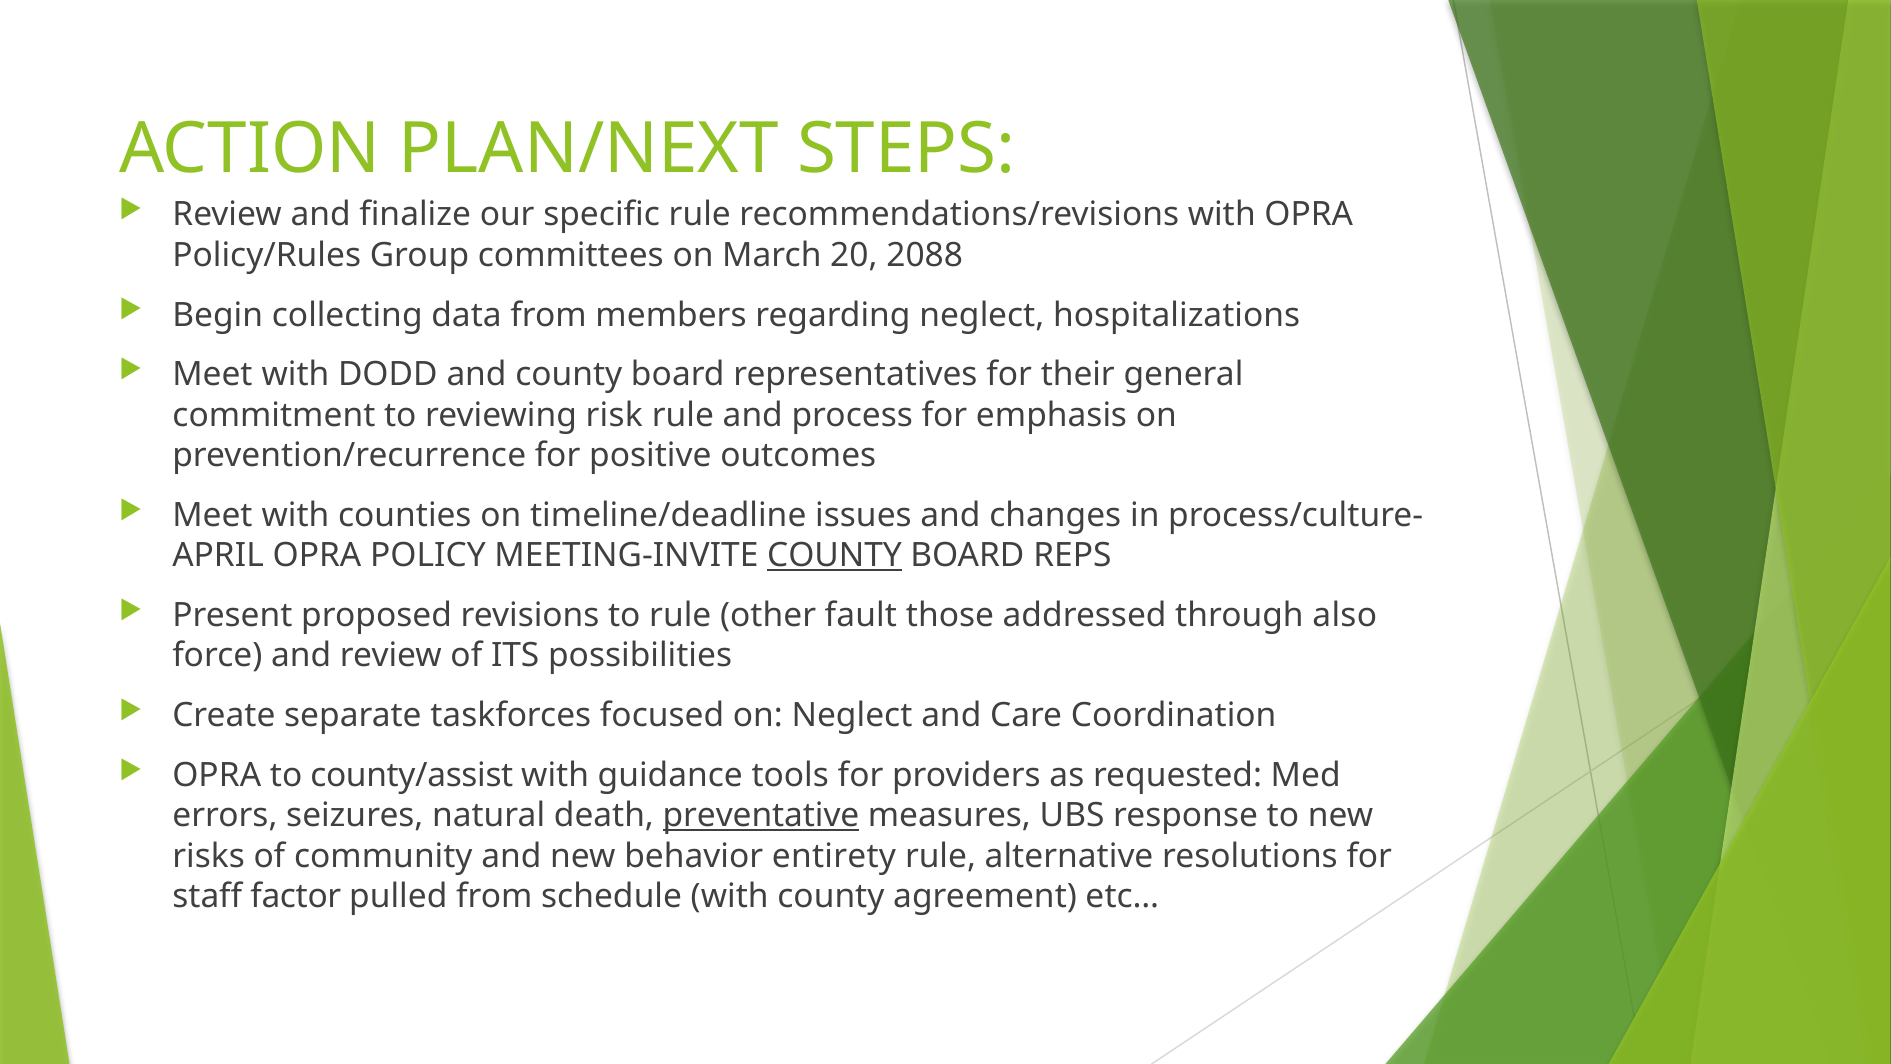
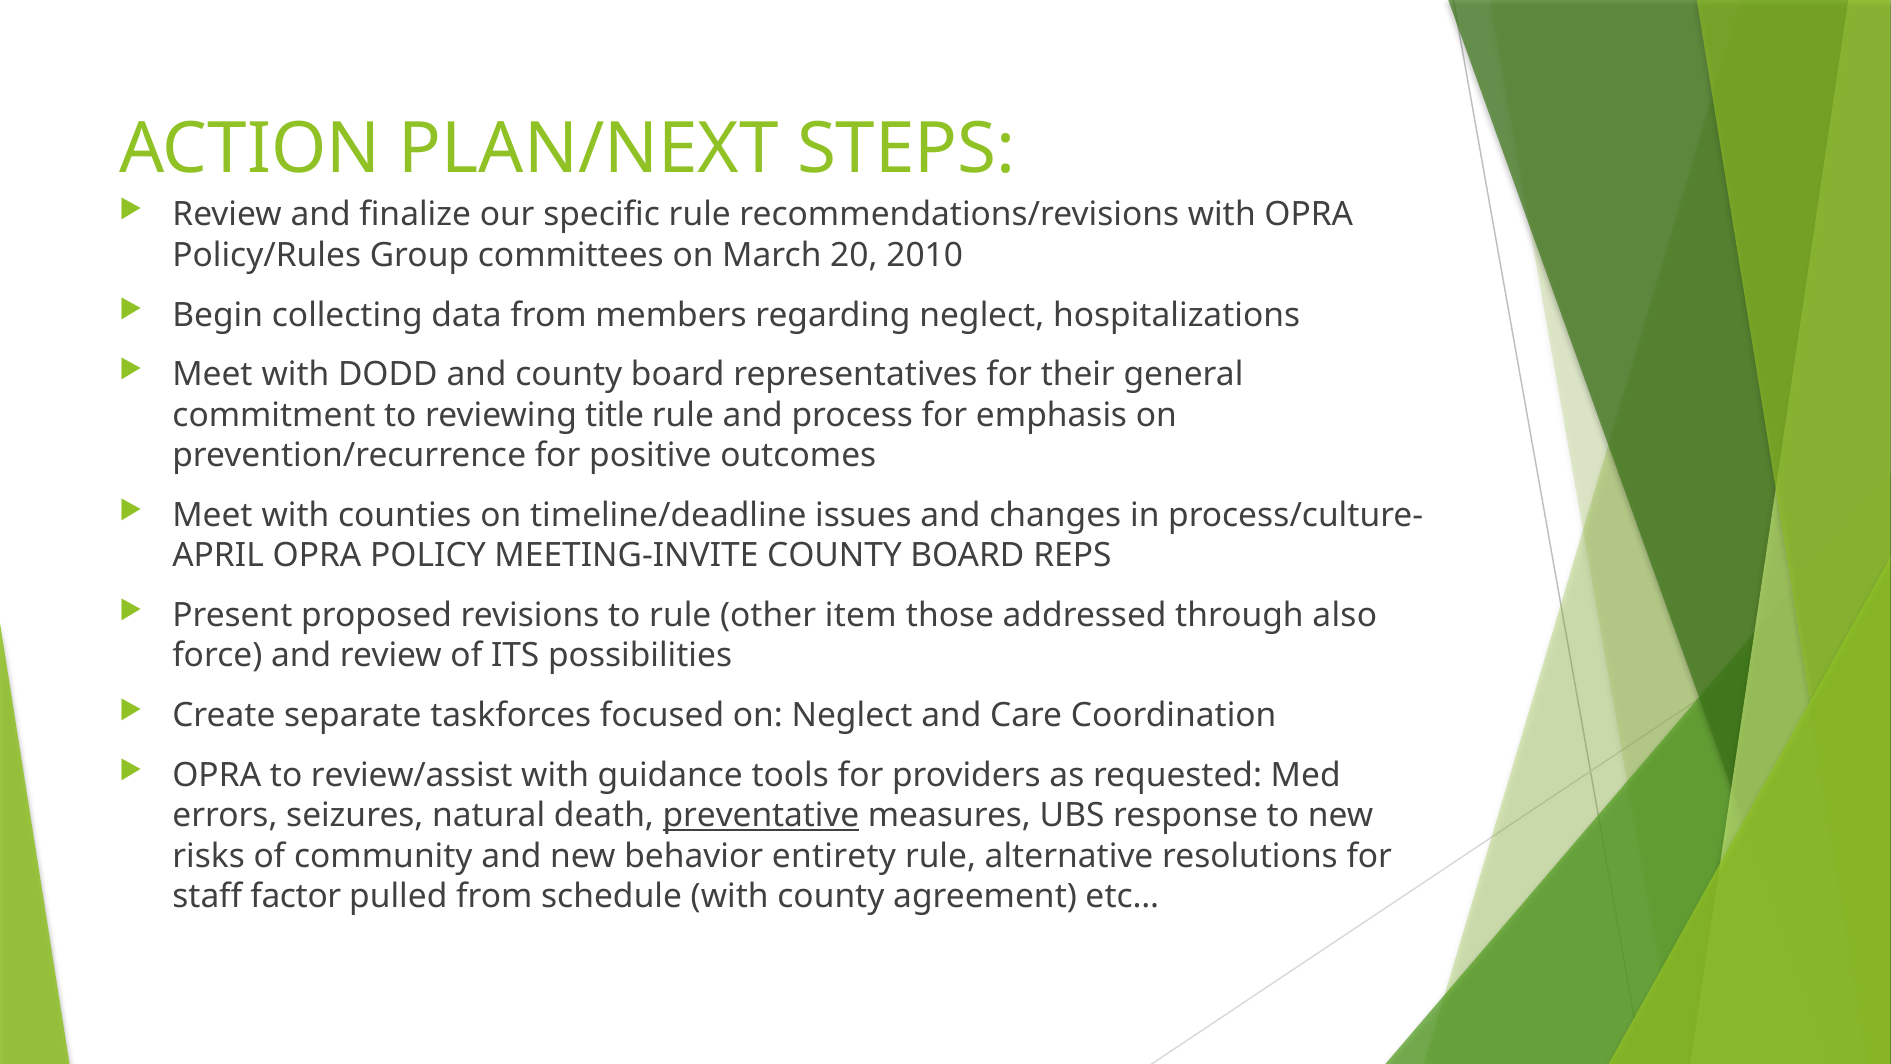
2088: 2088 -> 2010 (925, 255)
risk: risk -> title (615, 415)
COUNTY underline: present -> none (835, 555)
fault: fault -> item (861, 615)
county/assist: county/assist -> review/assist (412, 775)
